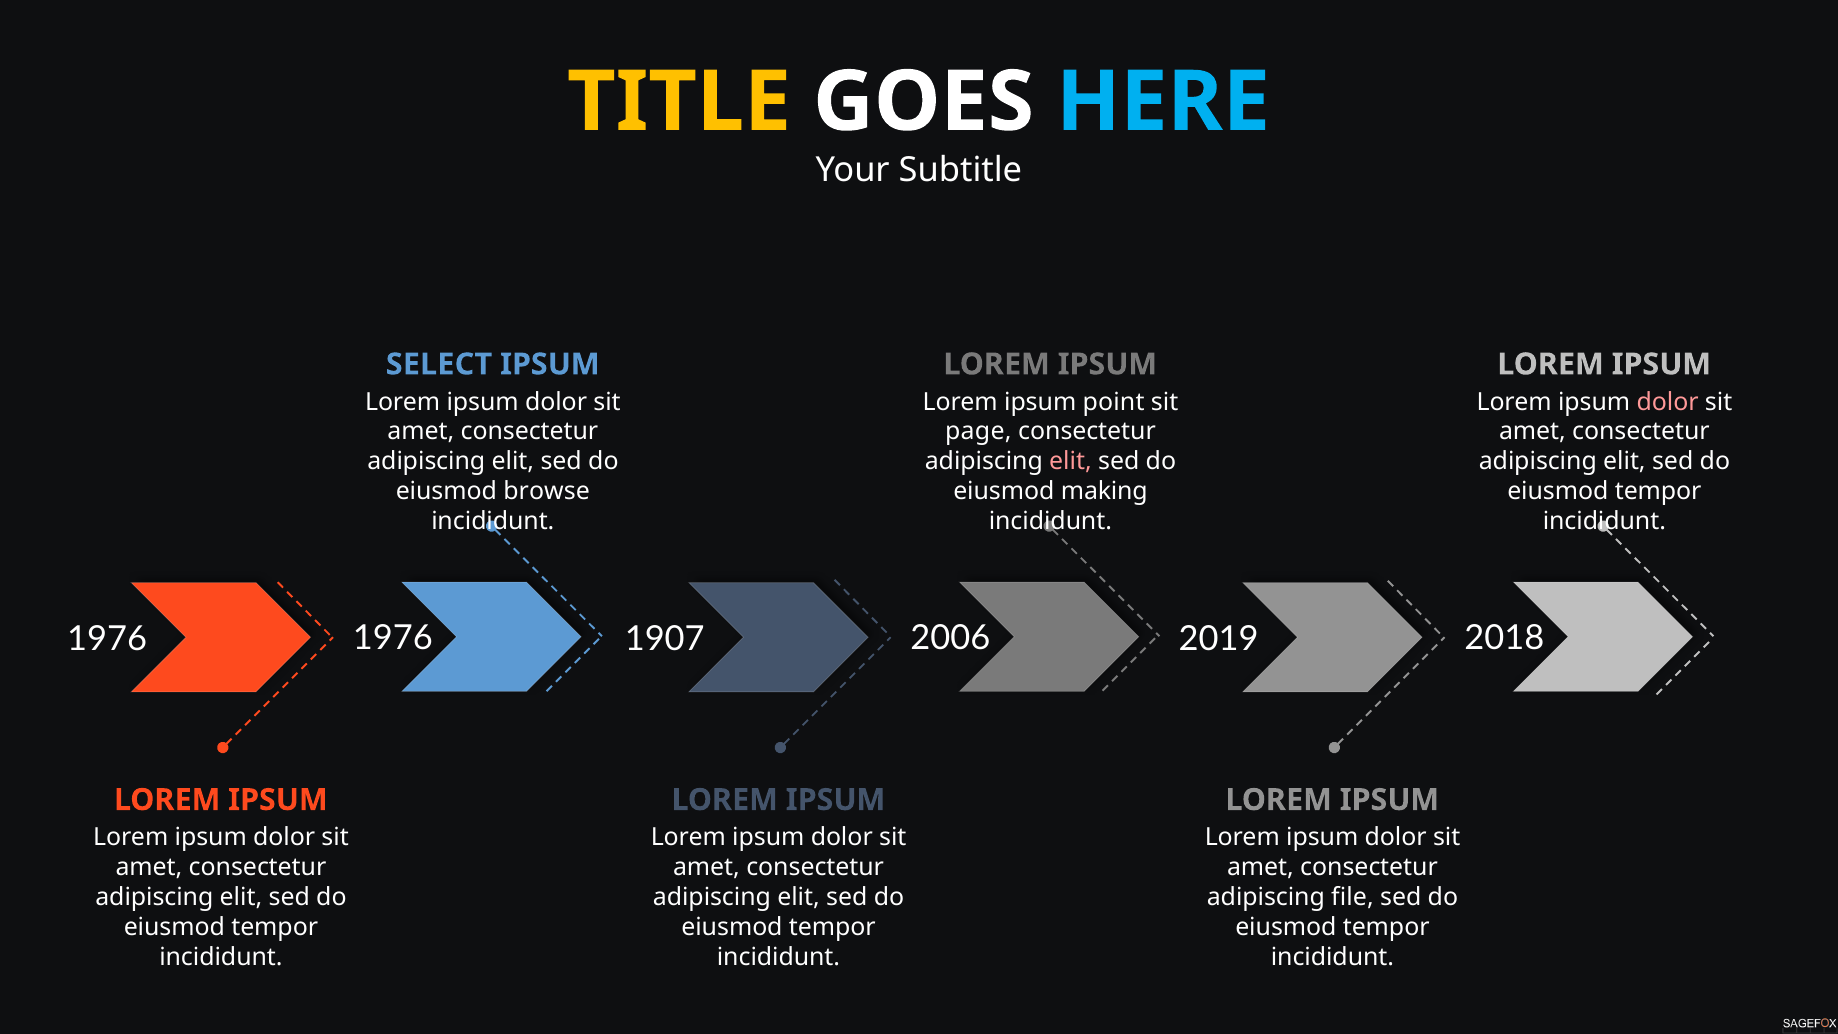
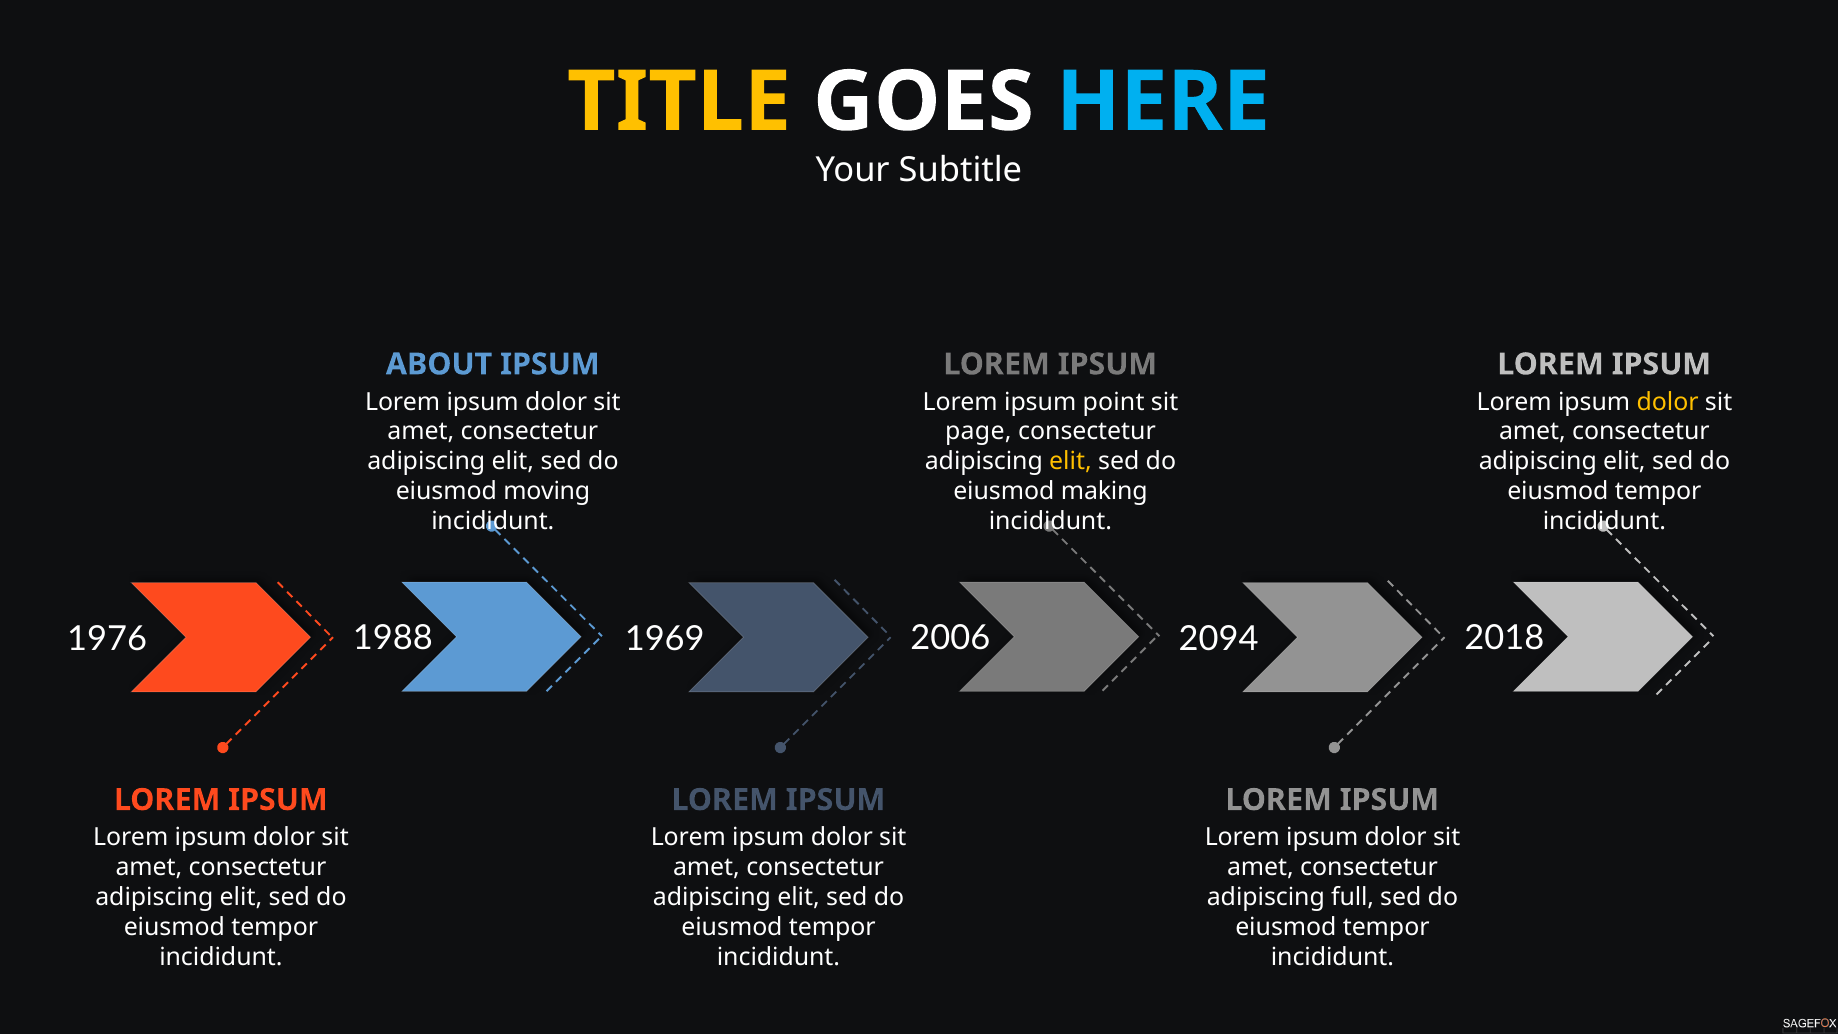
SELECT: SELECT -> ABOUT (439, 364)
dolor colour: pink -> yellow (1668, 402)
elit colour: pink -> yellow (1070, 462)
browse: browse -> moving (547, 492)
1976 1976: 1976 -> 1988 (393, 638)
1907: 1907 -> 1969 (665, 639)
2019: 2019 -> 2094 (1219, 639)
file: file -> full (1353, 897)
